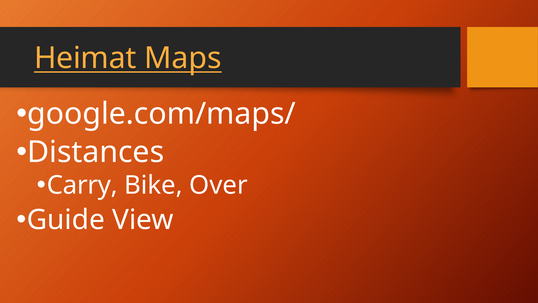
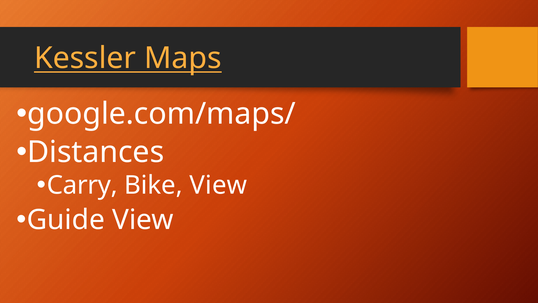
Heimat: Heimat -> Kessler (85, 58)
Bike Over: Over -> View (218, 185)
